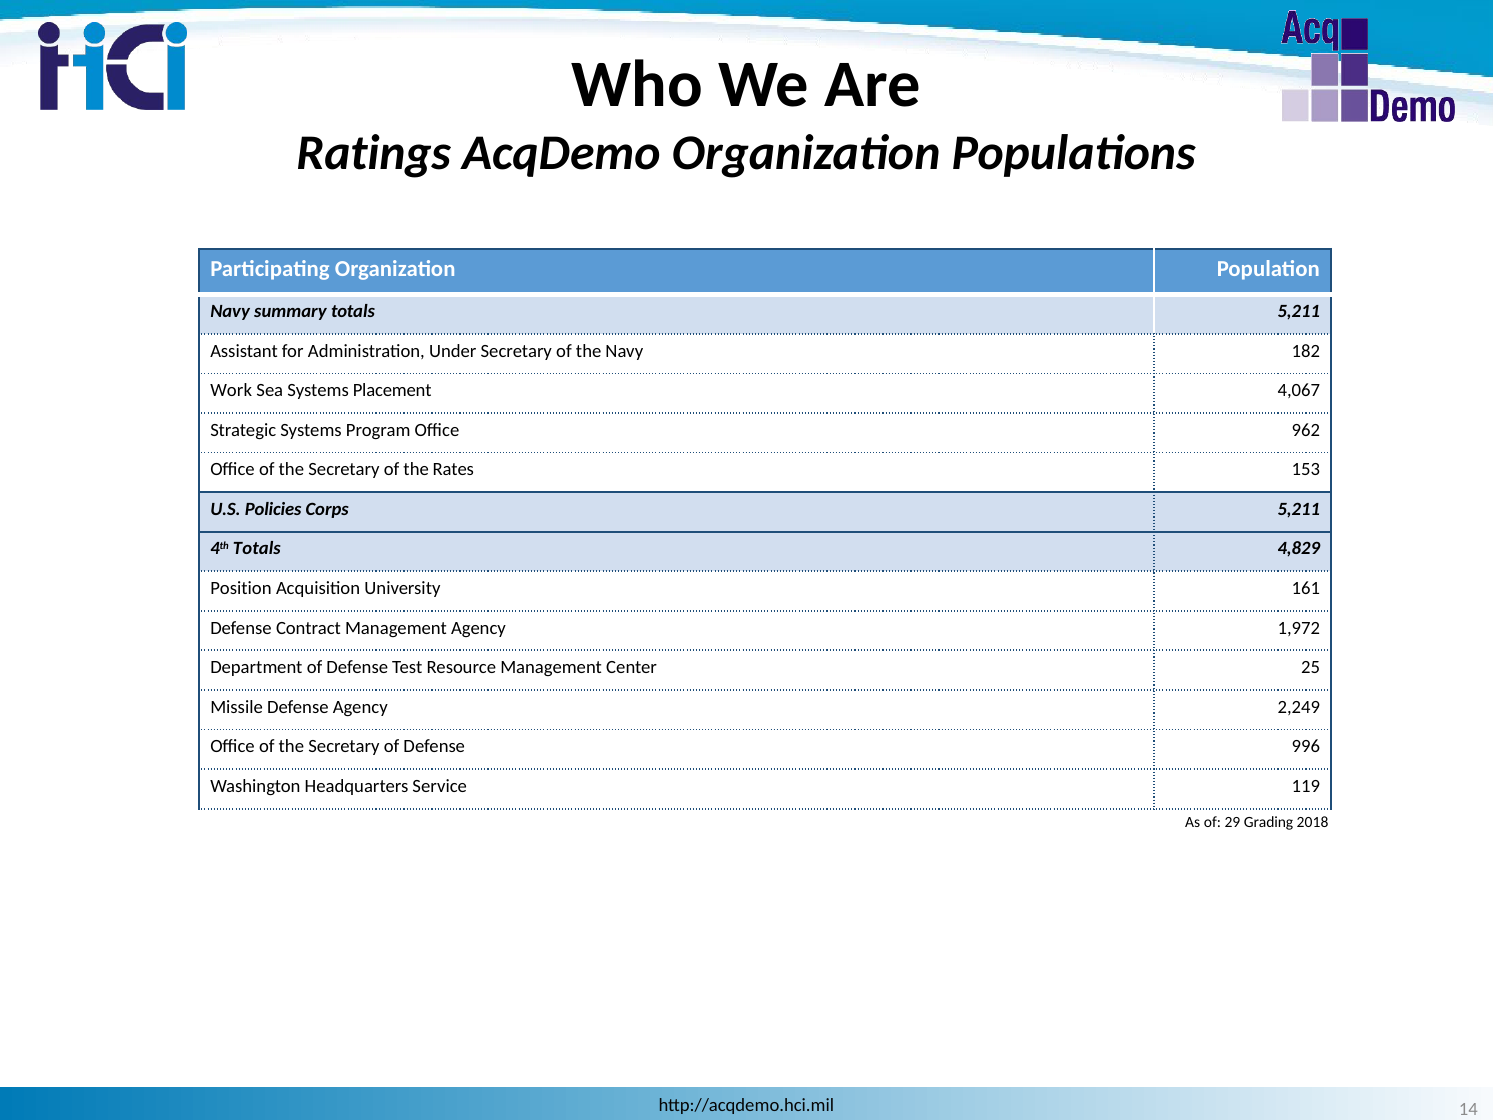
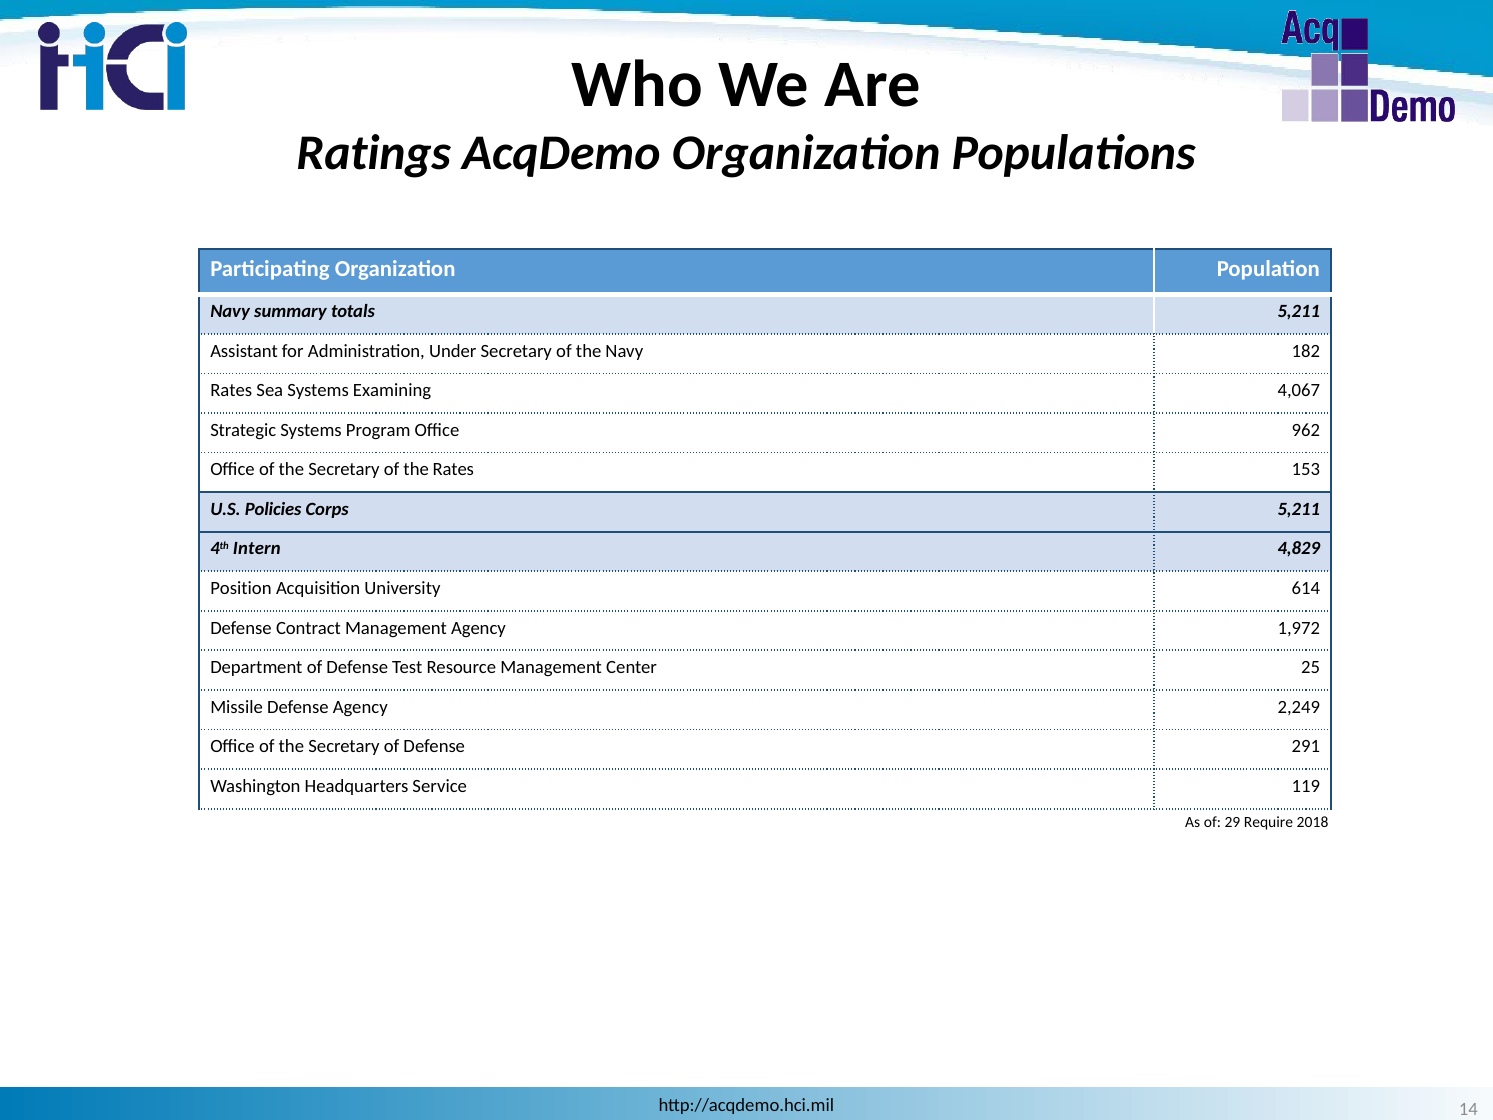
Work: Work -> Rates (231, 390)
Placement: Placement -> Examining (392, 390)
4th Totals: Totals -> Intern (257, 549)
161: 161 -> 614 (1306, 588)
996: 996 -> 291 (1306, 746)
Grading: Grading -> Require (1269, 822)
